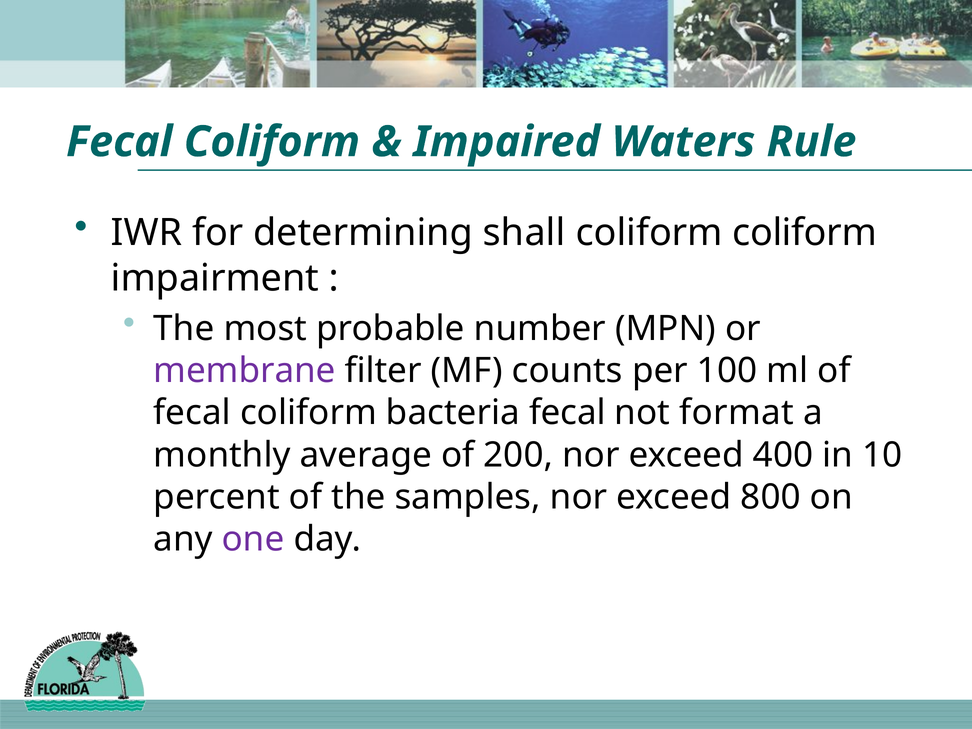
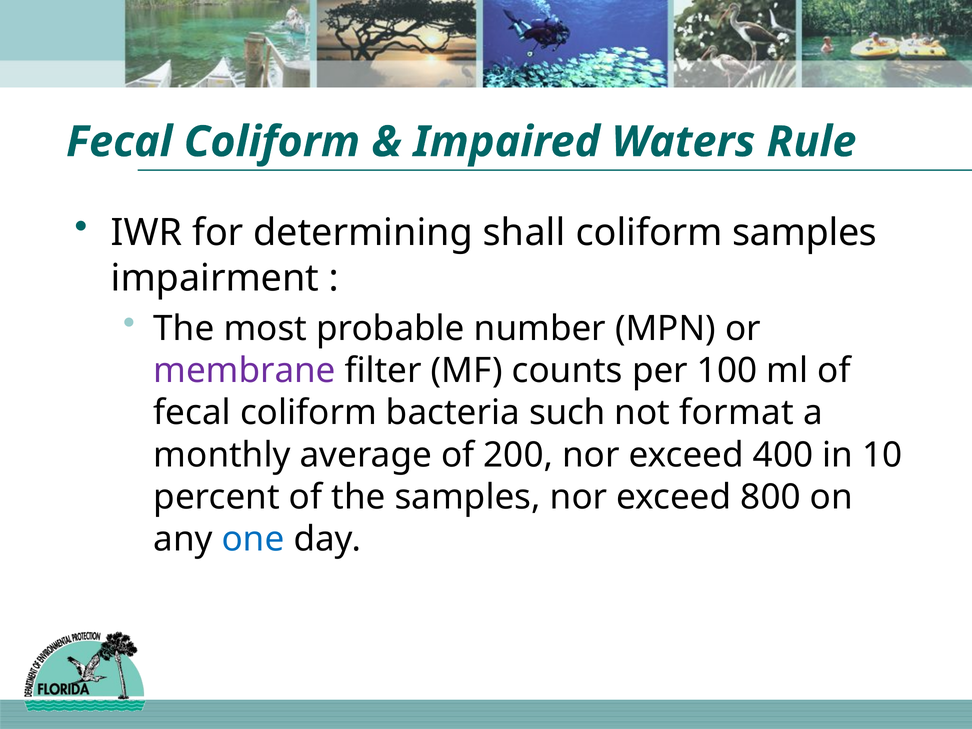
coliform coliform: coliform -> samples (805, 233)
bacteria fecal: fecal -> such (567, 413)
one colour: purple -> blue (253, 539)
